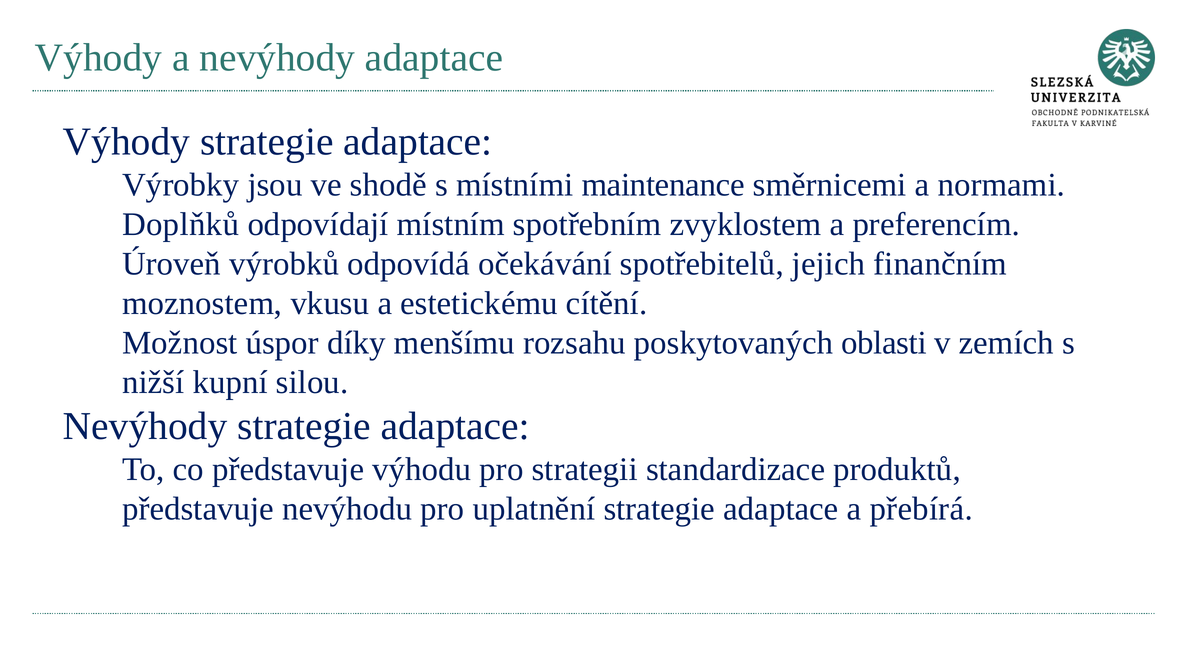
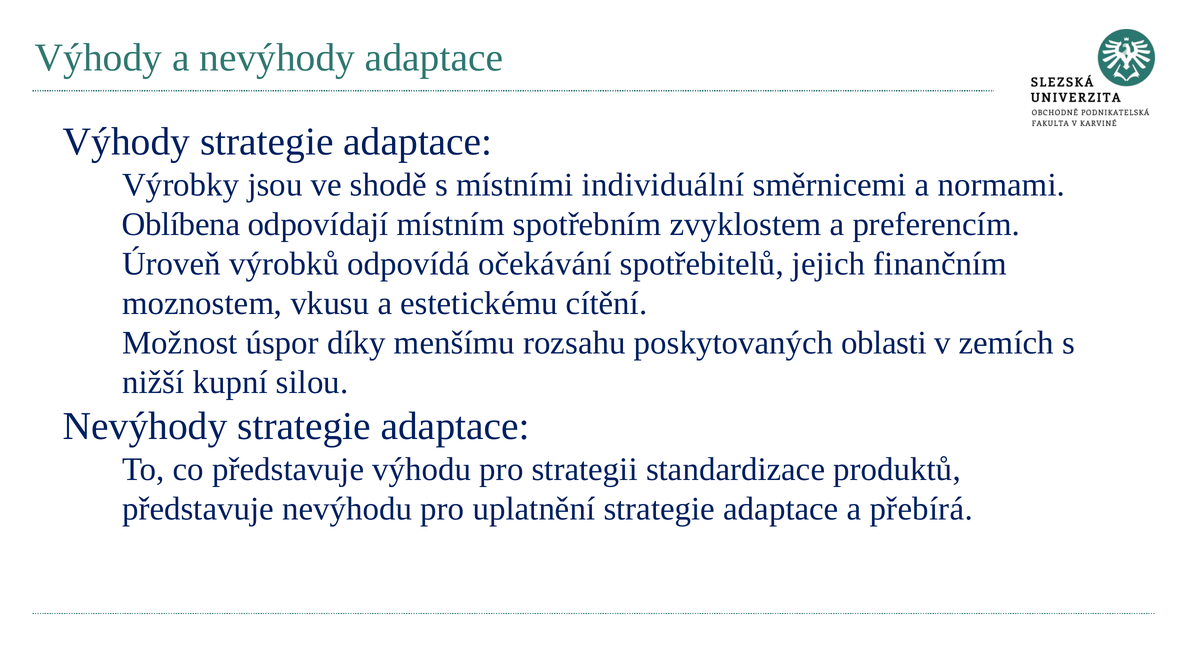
maintenance: maintenance -> individuální (663, 185)
Doplňků: Doplňků -> Oblíbena (181, 224)
